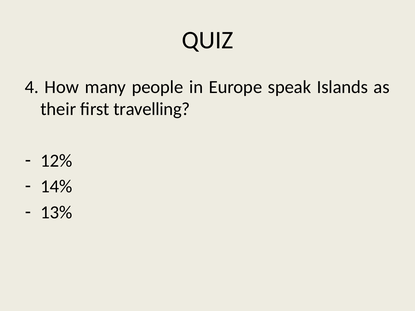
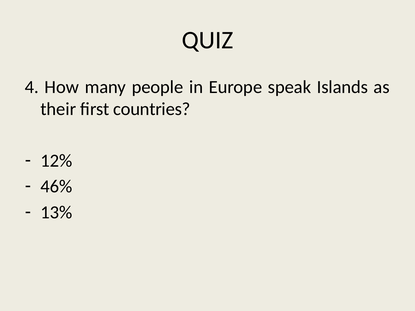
travelling: travelling -> countries (152, 109)
14%: 14% -> 46% (56, 187)
